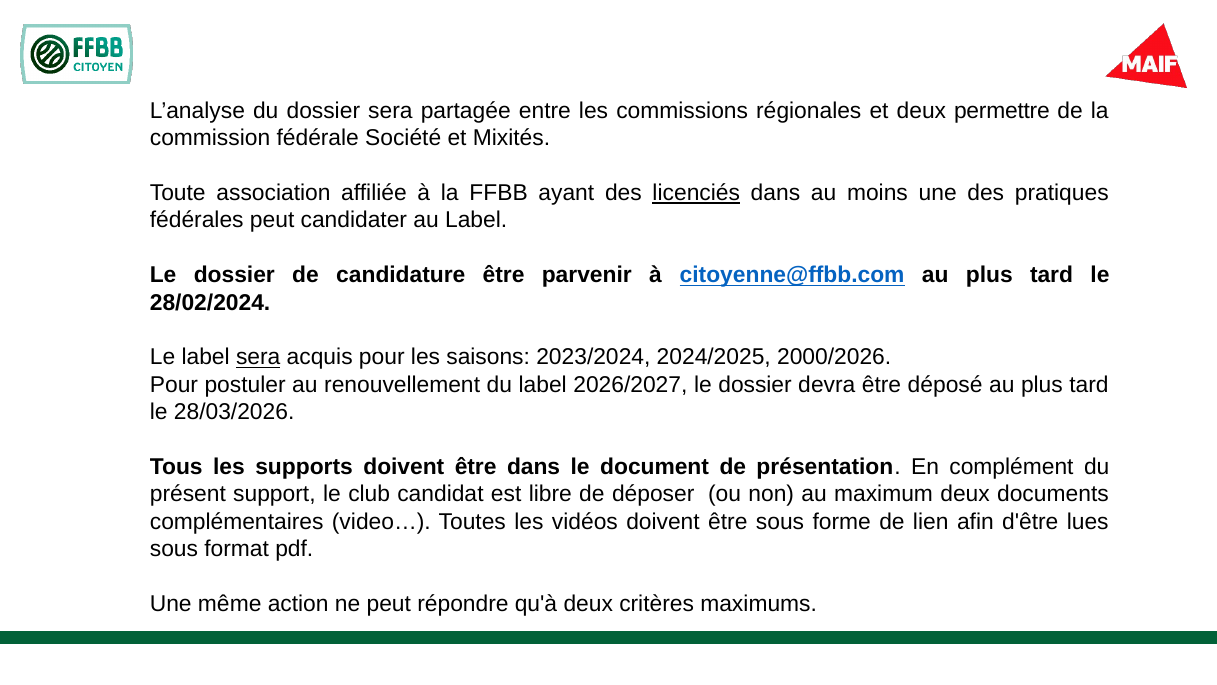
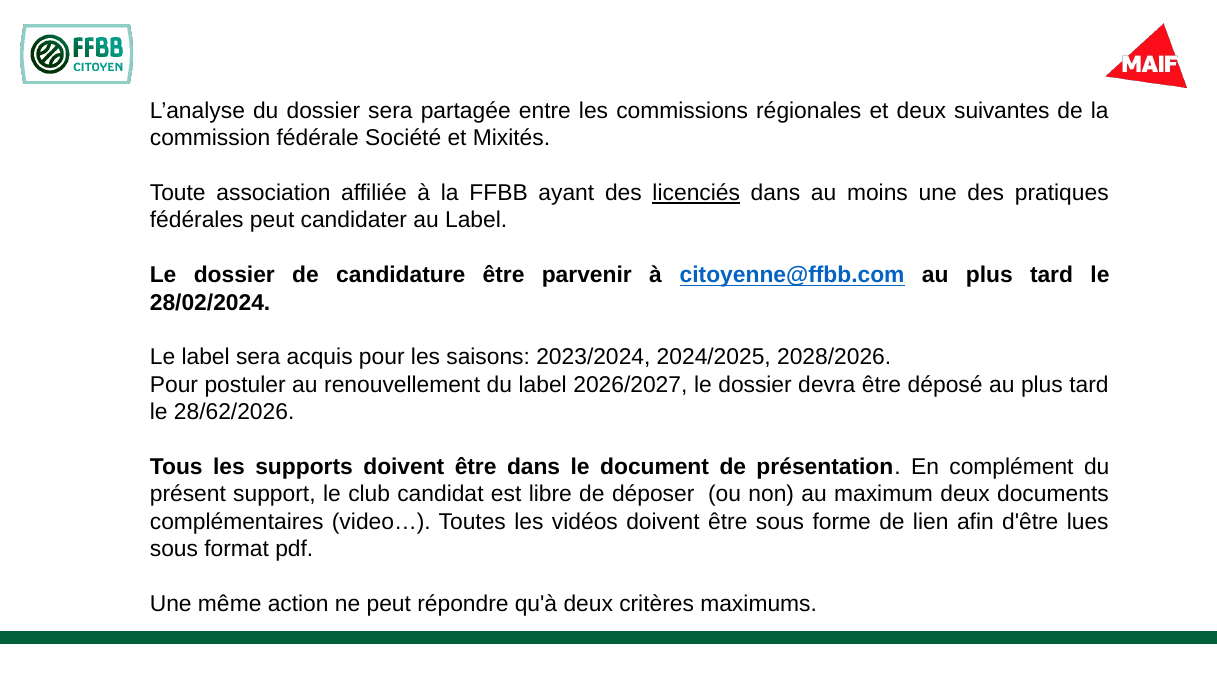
permettre: permettre -> suivantes (1002, 111)
sera underline: present -> none (258, 357)
2000/2026: 2000/2026 -> 2028/2026 (834, 357)
28/03/2026: 28/03/2026 -> 28/62/2026 (234, 412)
